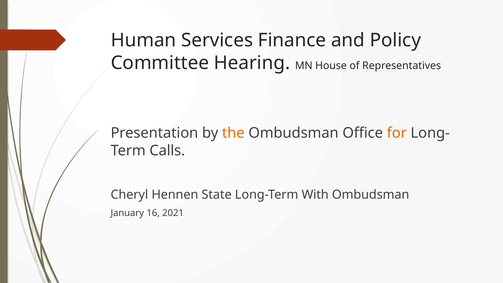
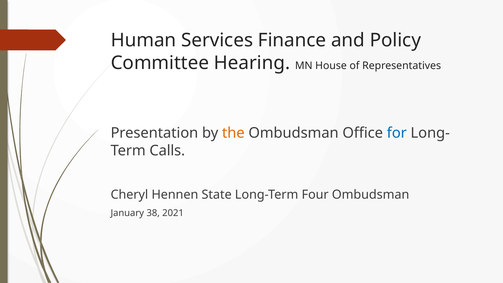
for colour: orange -> blue (397, 133)
With: With -> Four (315, 195)
16: 16 -> 38 (153, 213)
